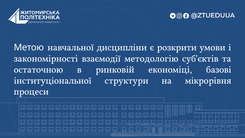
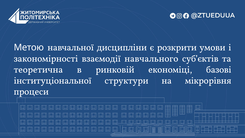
методологію: методологію -> навчального (151, 59)
остаточною: остаточною -> теоретична (38, 70)
